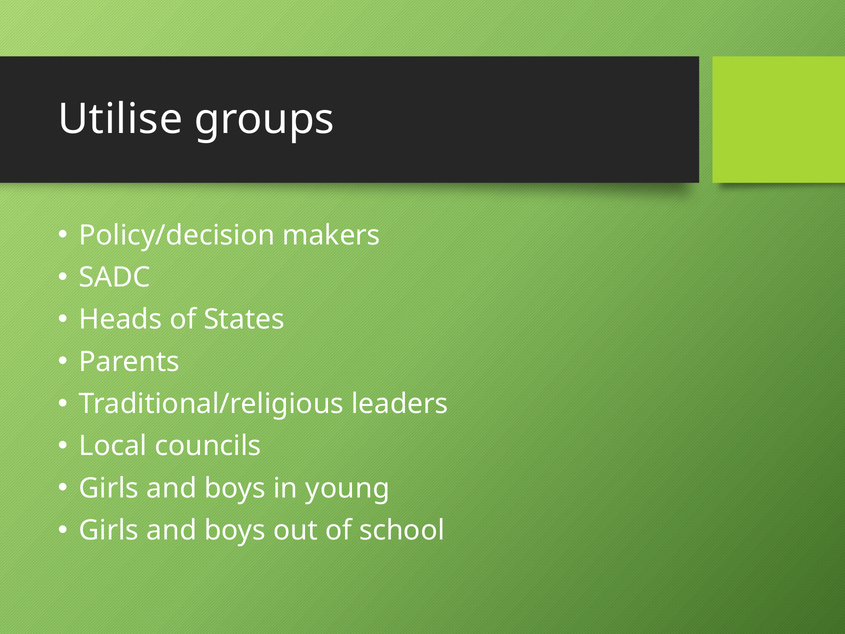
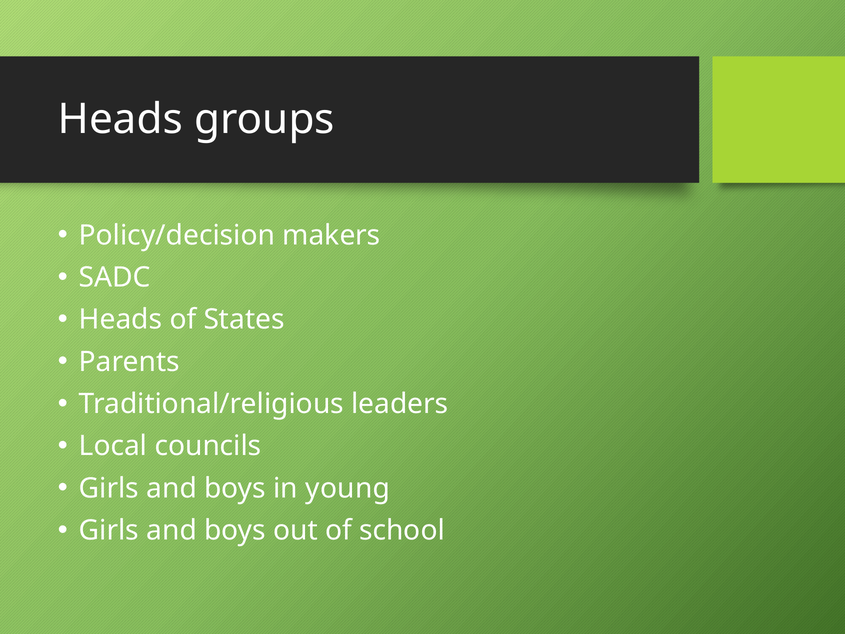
Utilise: Utilise -> Heads (120, 119)
